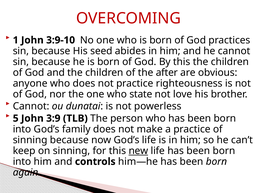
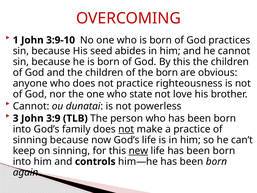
the after: after -> born (167, 72)
5: 5 -> 3 (16, 118)
not underline: none -> present (126, 129)
